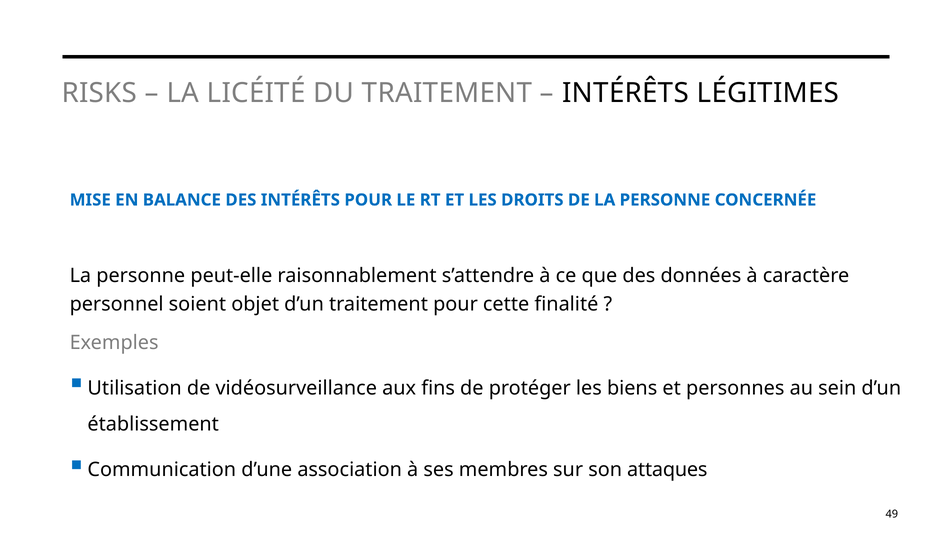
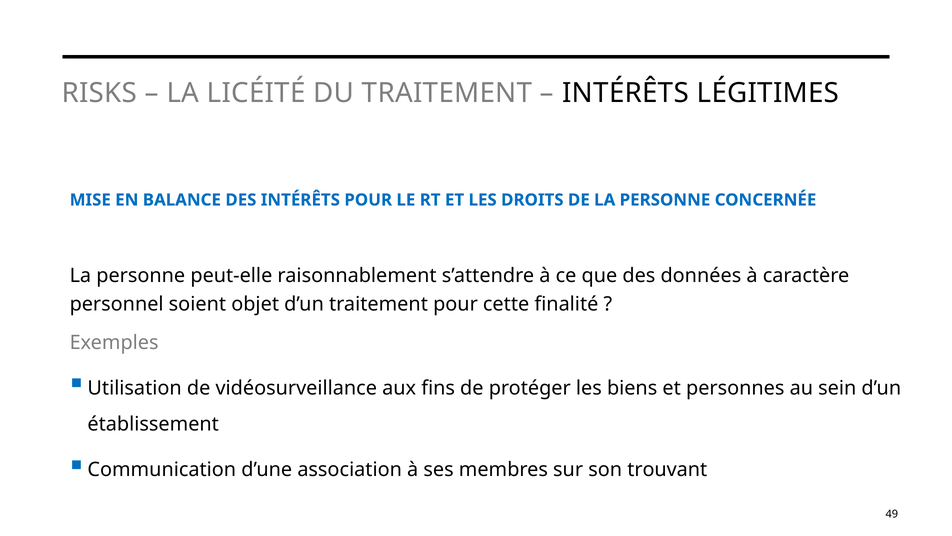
attaques: attaques -> trouvant (667, 469)
